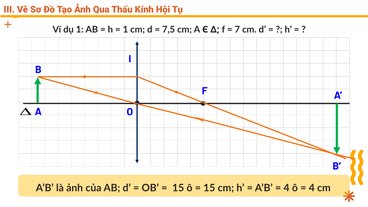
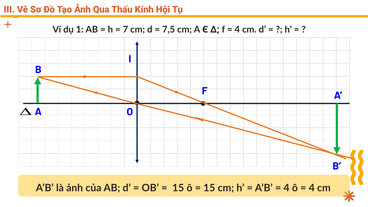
7: 7 -> 4 (237, 29)
1: 1 -> 7 (125, 29)
